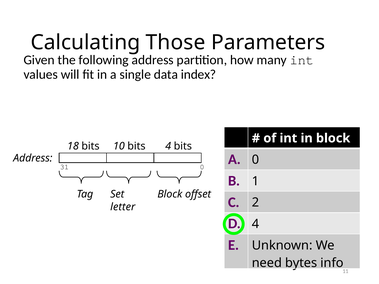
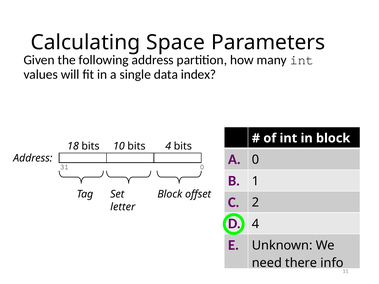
Those: Those -> Space (176, 42)
bytes: bytes -> there (301, 263)
